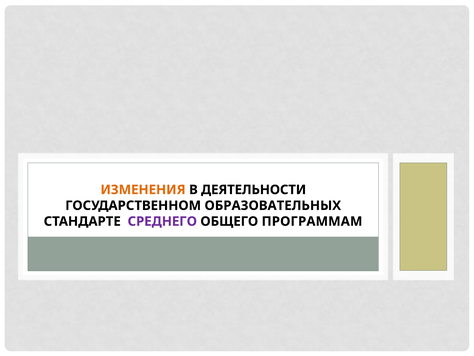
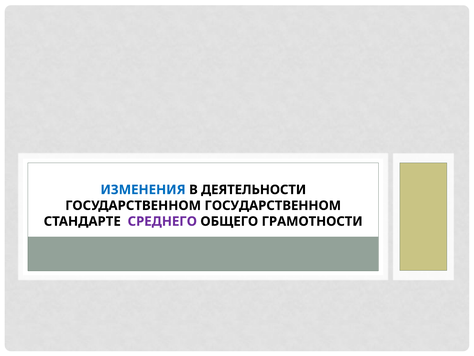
ИЗМЕНЕНИЯ colour: orange -> blue (143, 190)
ГОСУДАРСТВЕННОМ ОБРАЗОВАТЕЛЬНЫХ: ОБРАЗОВАТЕЛЬНЫХ -> ГОСУДАРСТВЕННОМ (273, 205)
ПРОГРАММАМ: ПРОГРАММАМ -> ГРАМОТНОСТИ (312, 221)
